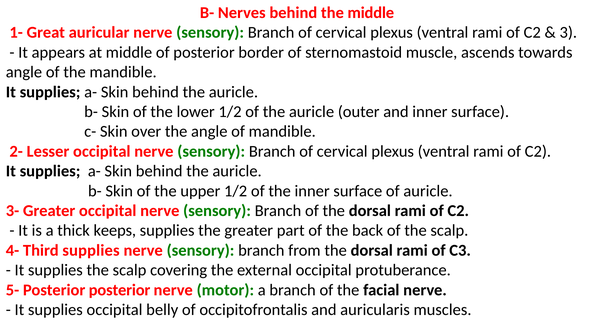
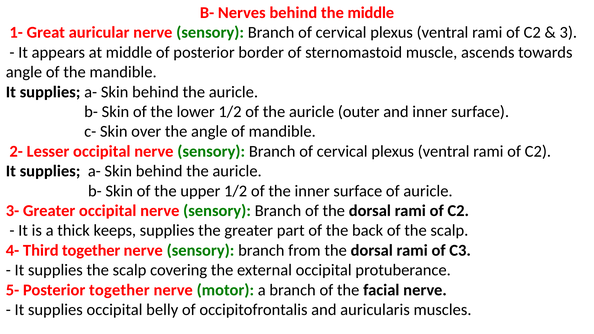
Third supplies: supplies -> together (91, 250)
Posterior posterior: posterior -> together (119, 290)
